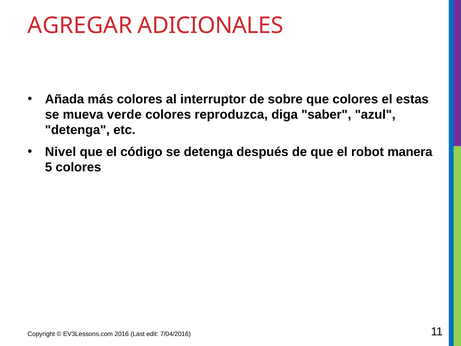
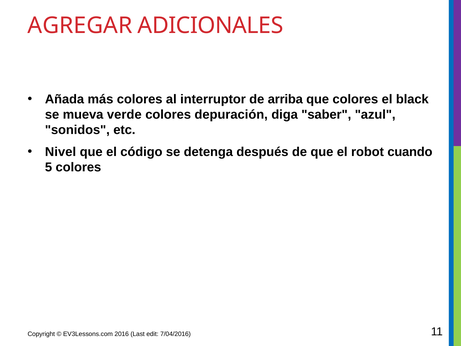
sobre: sobre -> arriba (285, 99)
estas: estas -> black (412, 99)
reproduzca: reproduzca -> depuración (231, 115)
detenga: detenga -> sonidos (77, 130)
manera: manera -> cuando (410, 152)
